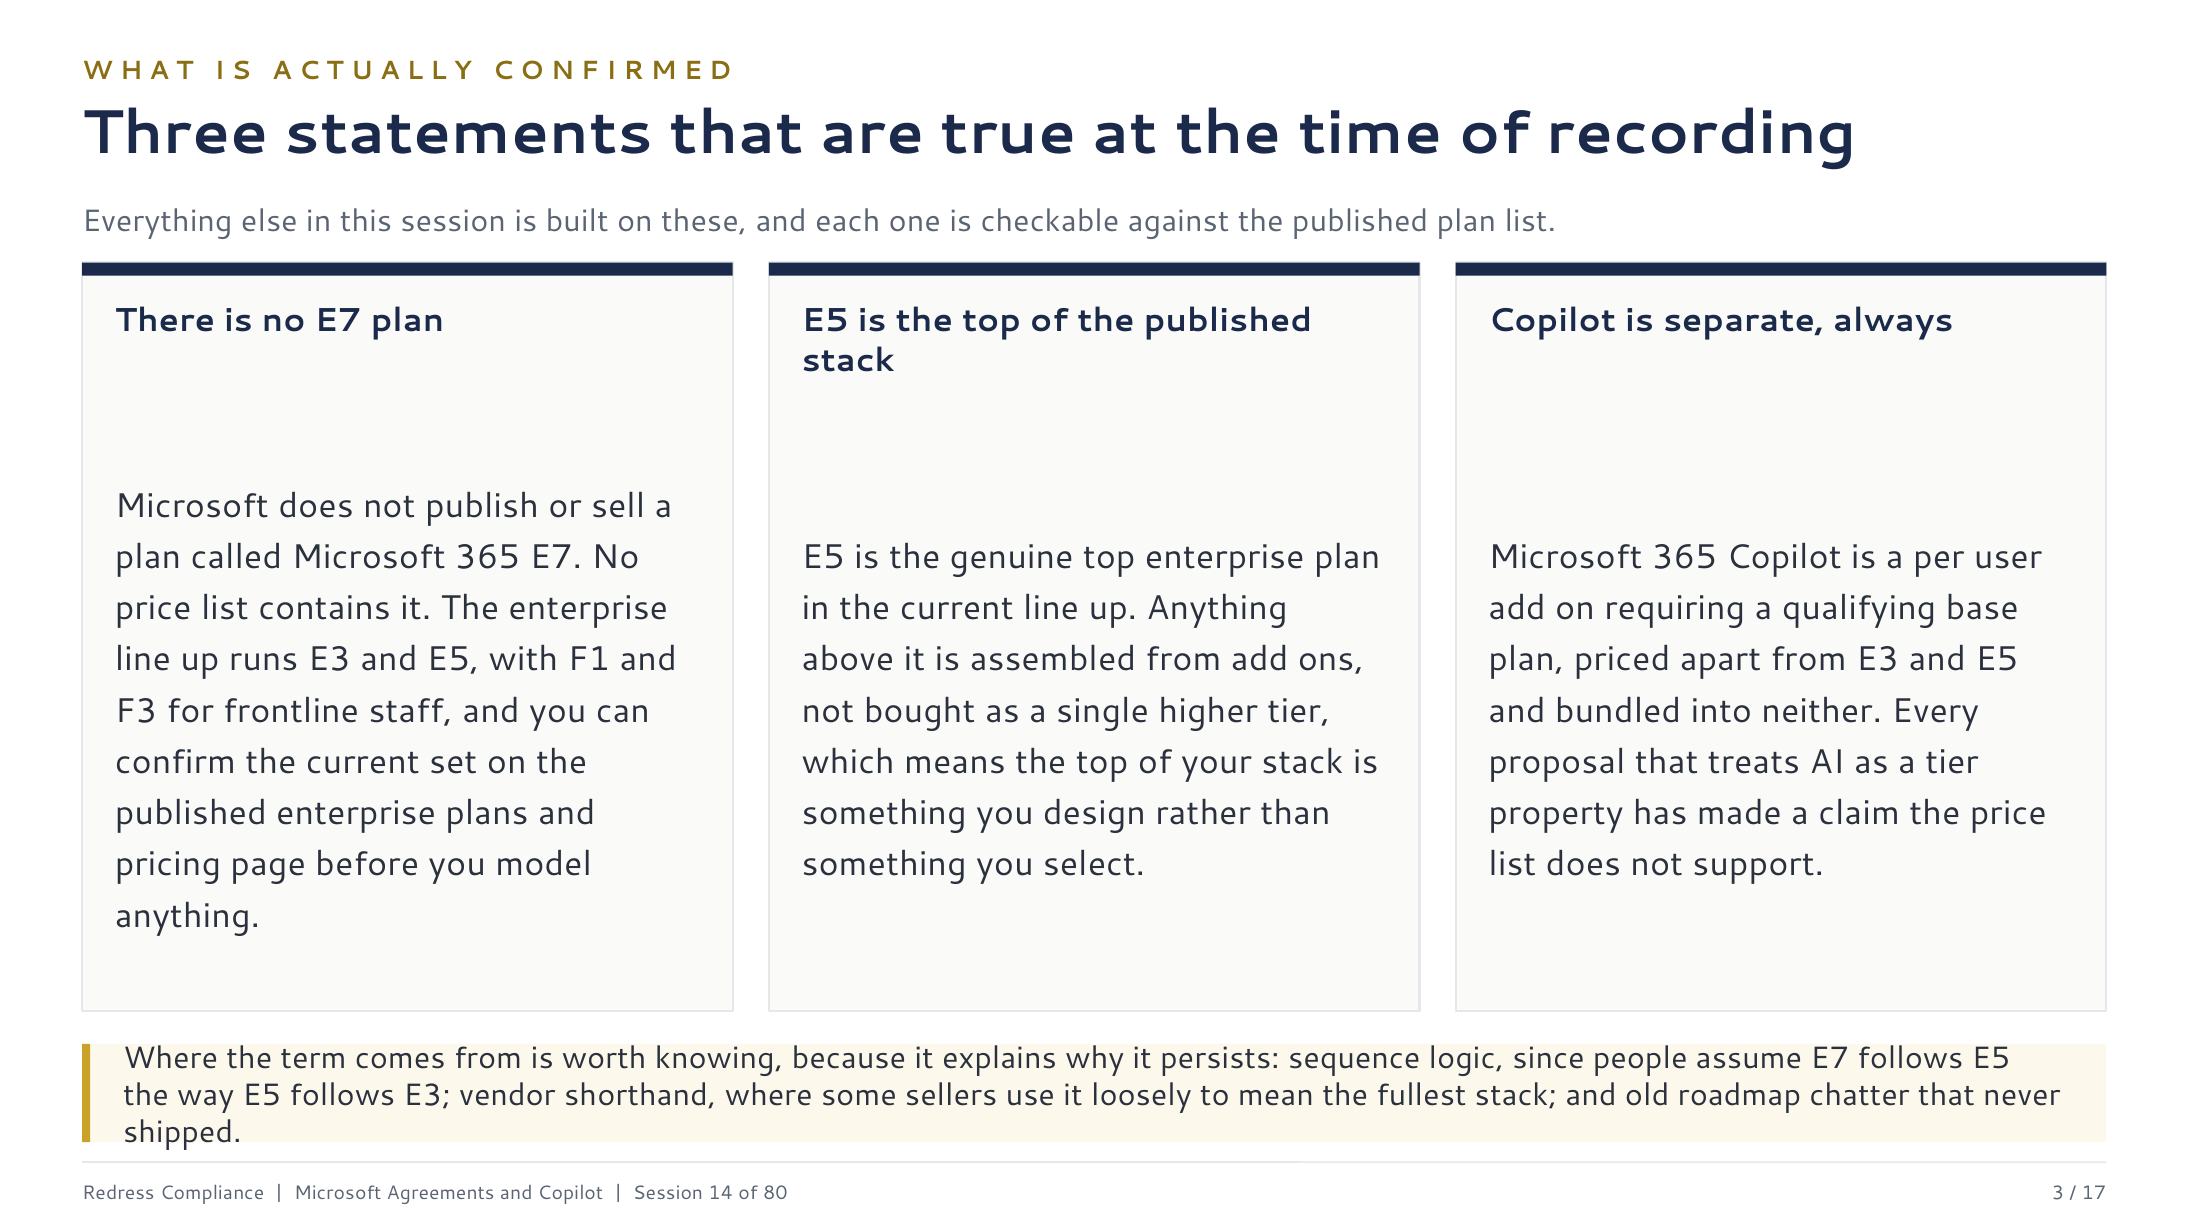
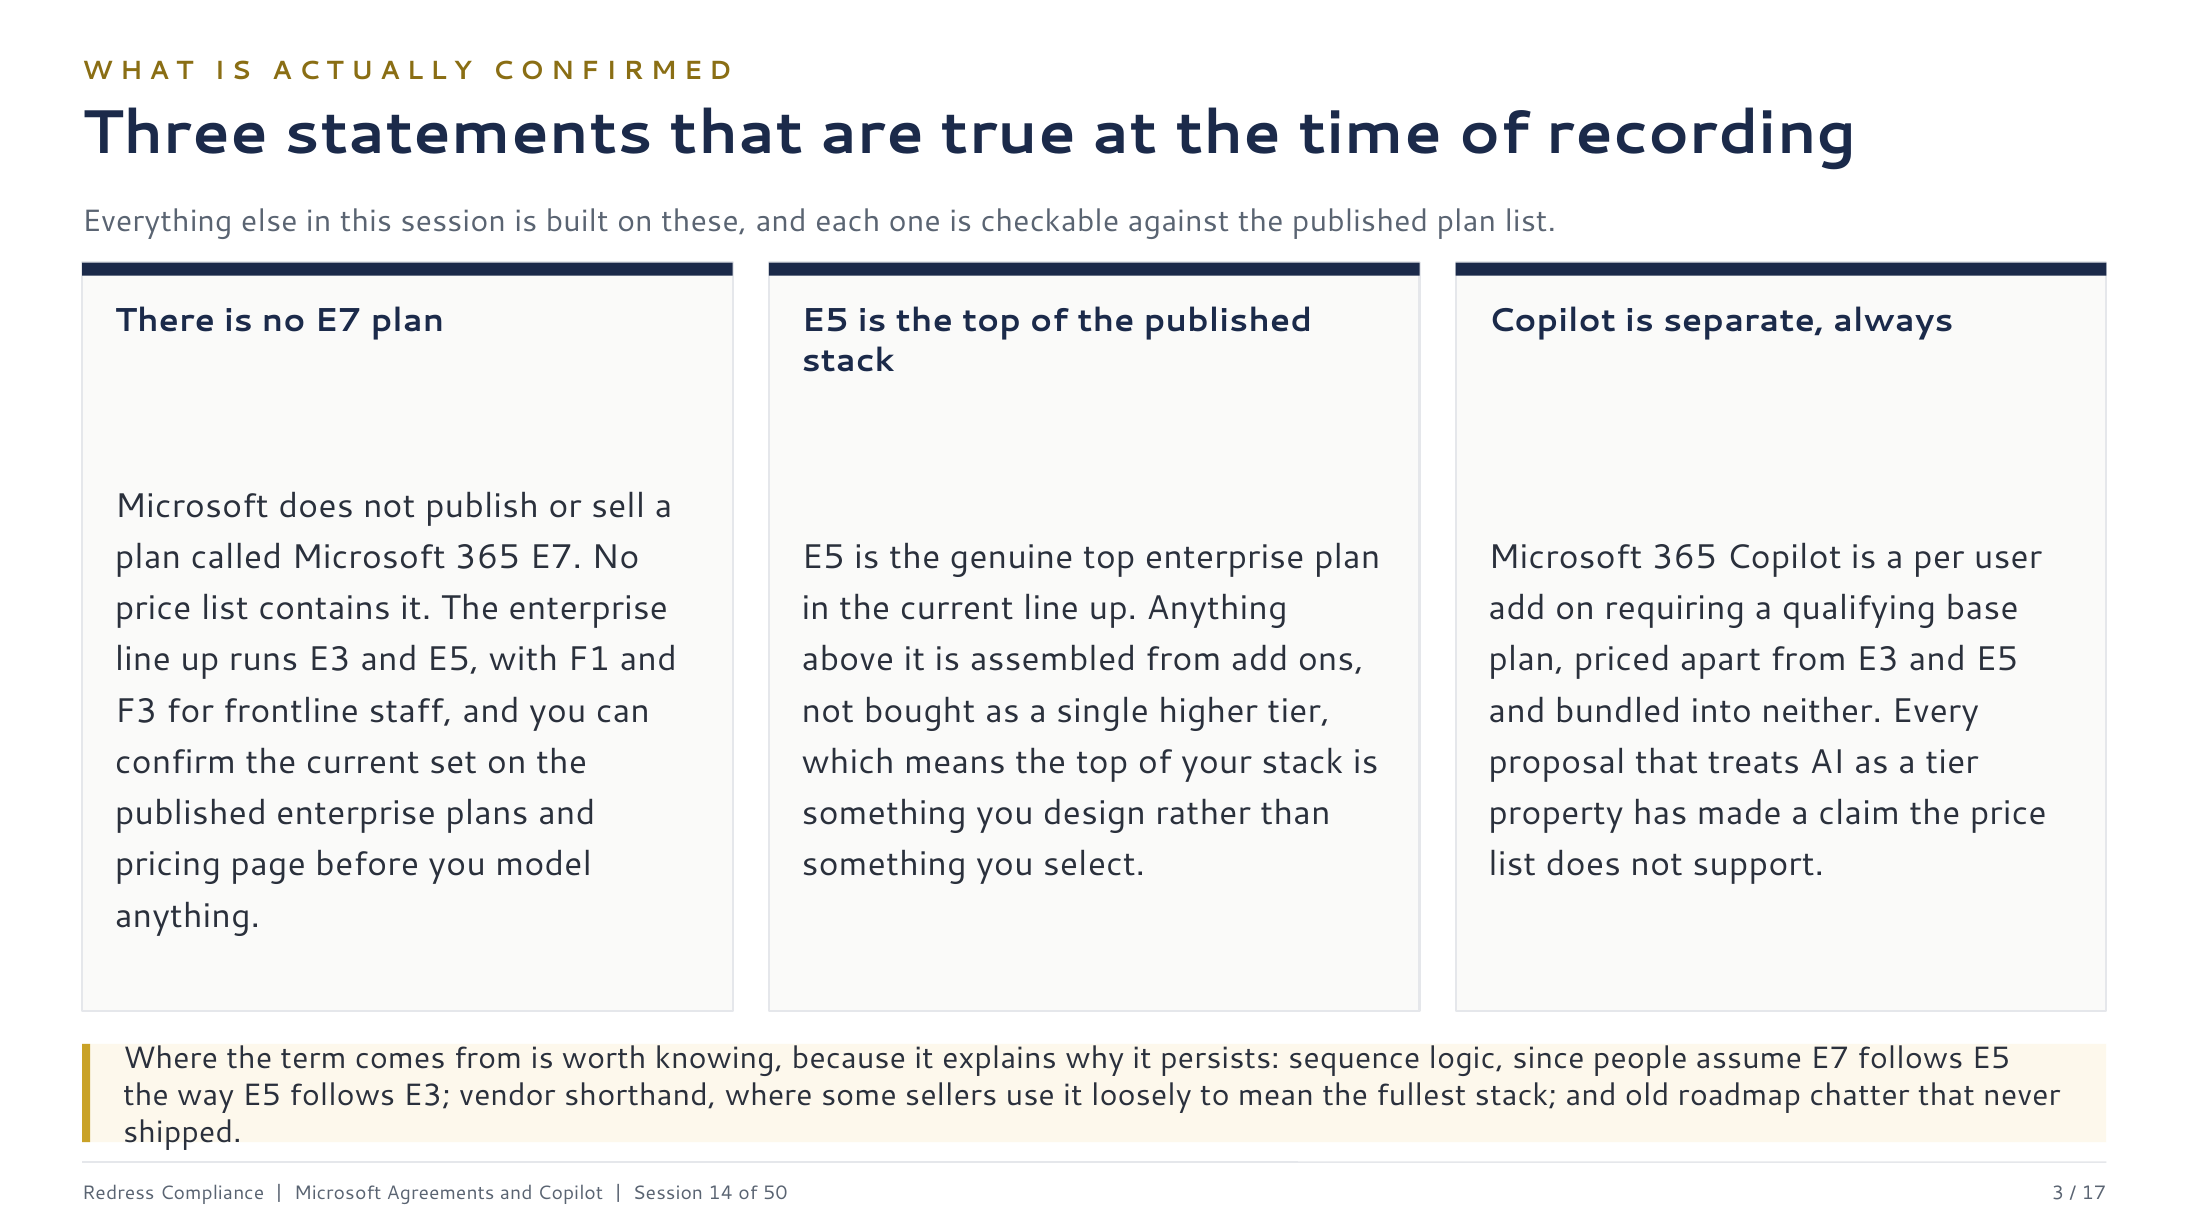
80: 80 -> 50 (775, 1193)
